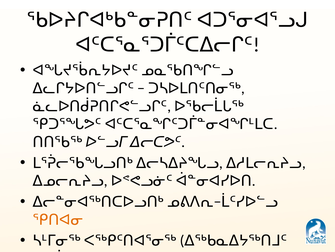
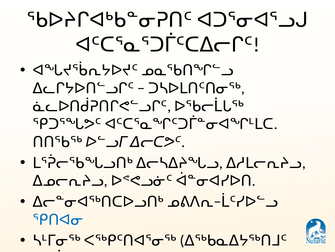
ᕿᑎᐊᓂ colour: orange -> blue (58, 219)
